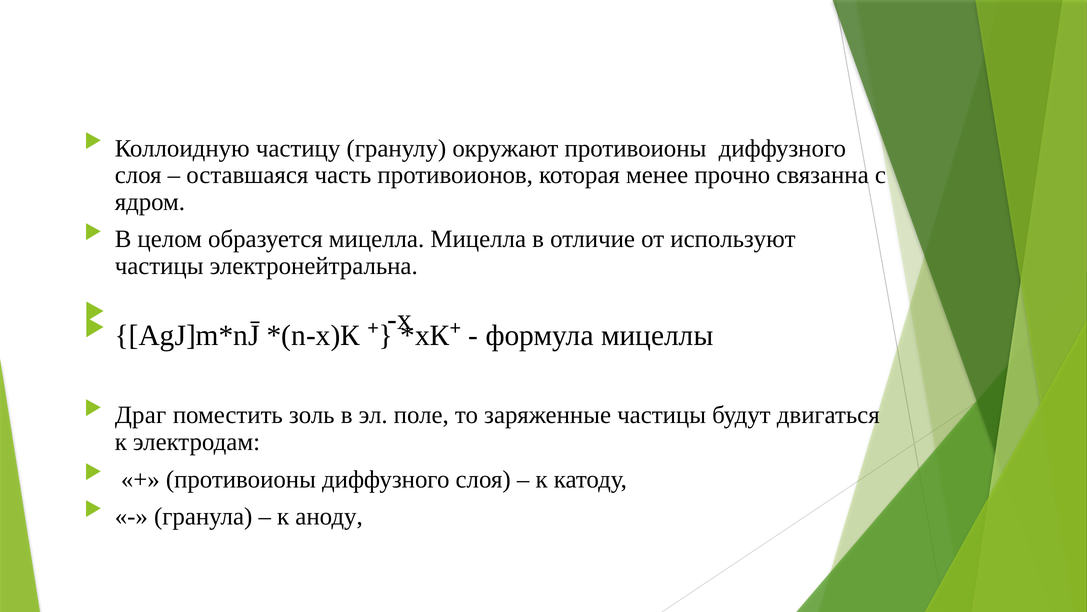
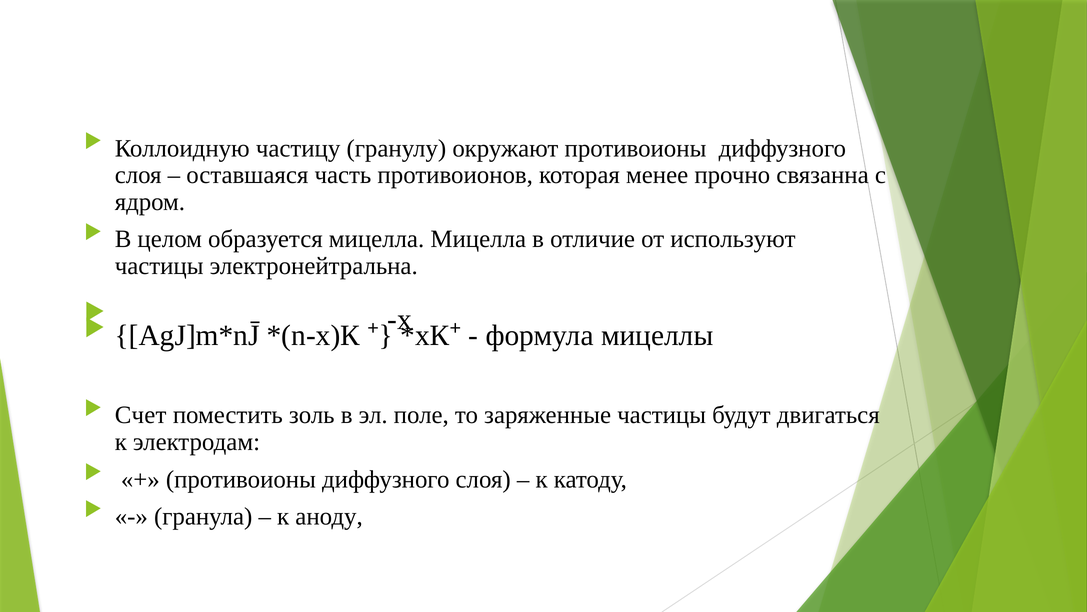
Драг: Драг -> Счет (141, 415)
